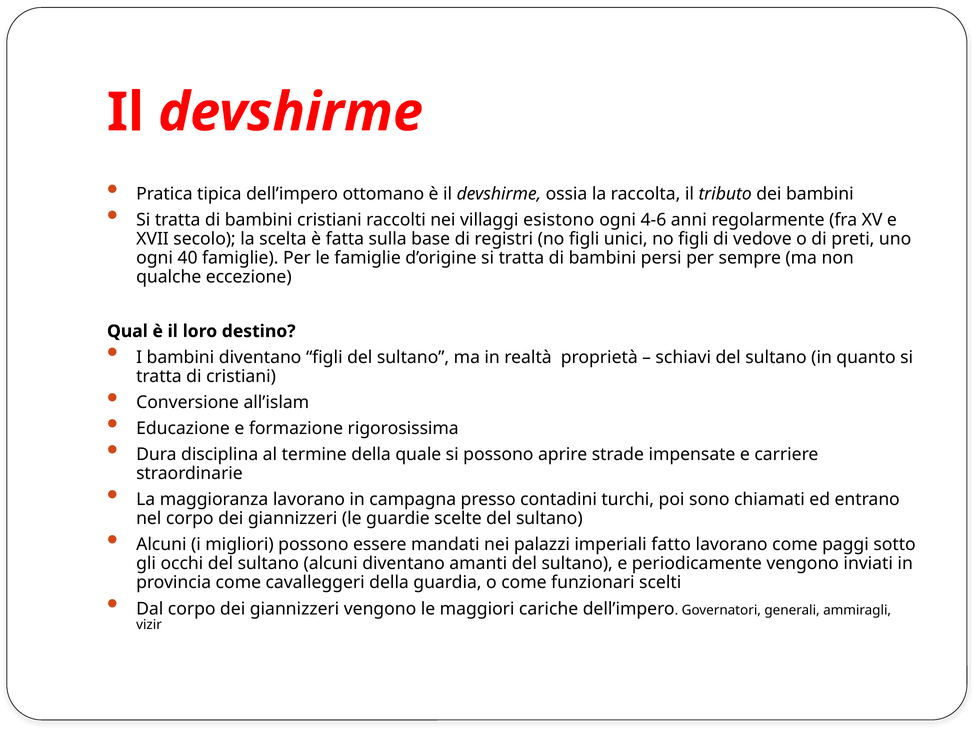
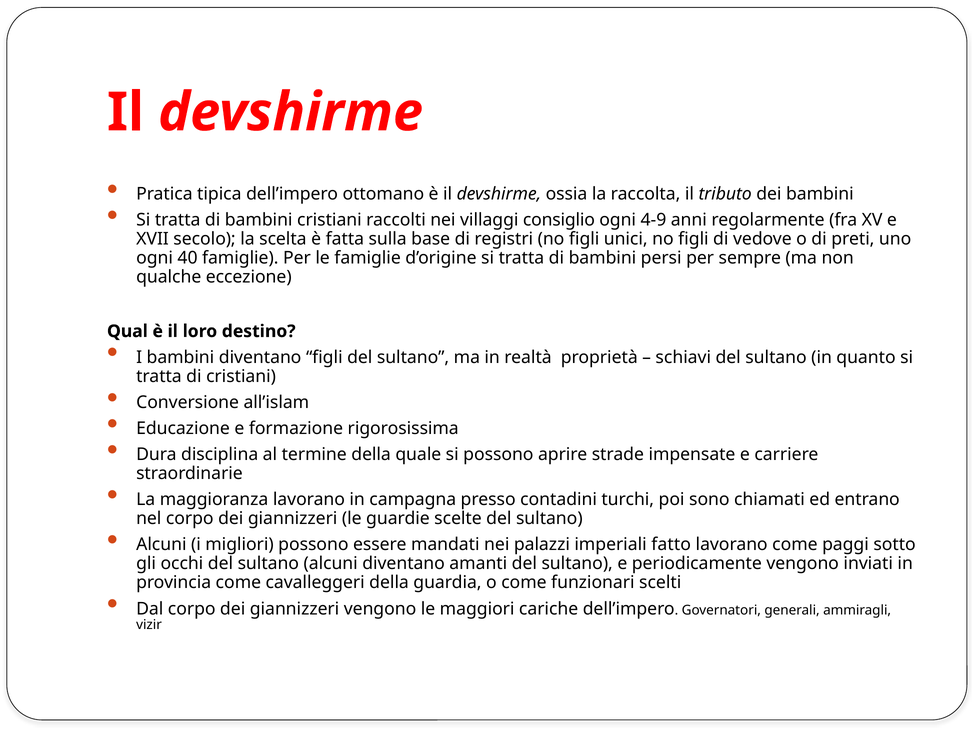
esistono: esistono -> consiglio (559, 220)
4-6: 4-6 -> 4-9 (653, 220)
